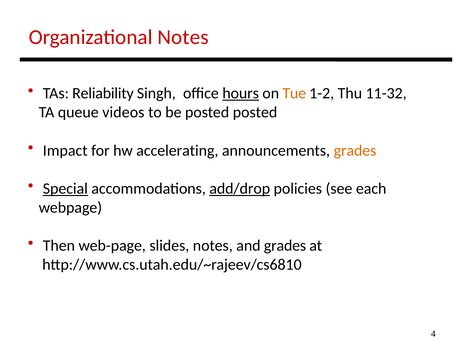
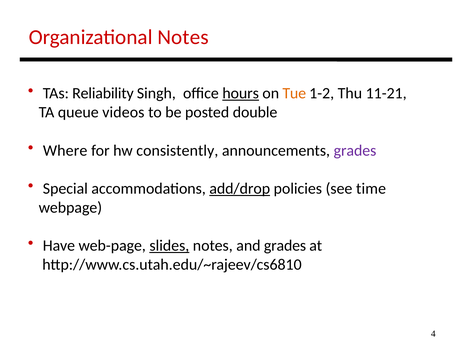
11-32: 11-32 -> 11-21 (386, 93)
posted posted: posted -> double (255, 112)
Impact: Impact -> Where (65, 150)
accelerating: accelerating -> consistently (177, 150)
grades colour: orange -> purple (355, 150)
Special underline: present -> none (65, 189)
each: each -> time (371, 189)
Then: Then -> Have (59, 246)
slides underline: none -> present (169, 246)
